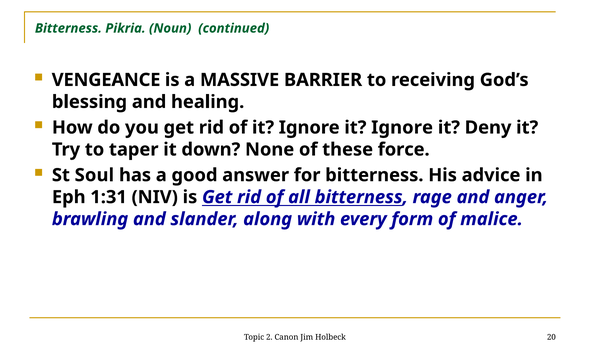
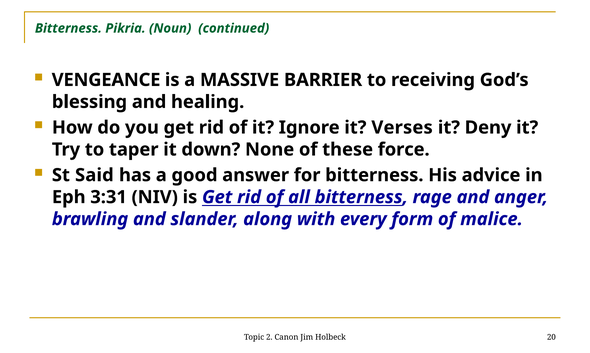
Ignore it Ignore: Ignore -> Verses (402, 128)
Soul: Soul -> Said (94, 175)
1:31: 1:31 -> 3:31 (109, 197)
